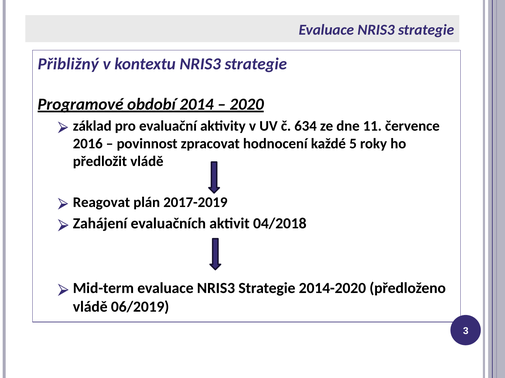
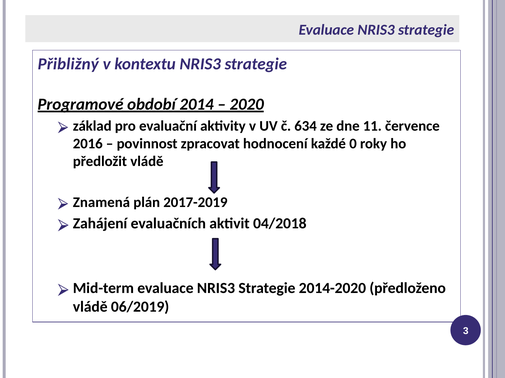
5: 5 -> 0 (353, 144)
Reagovat: Reagovat -> Znamená (101, 203)
